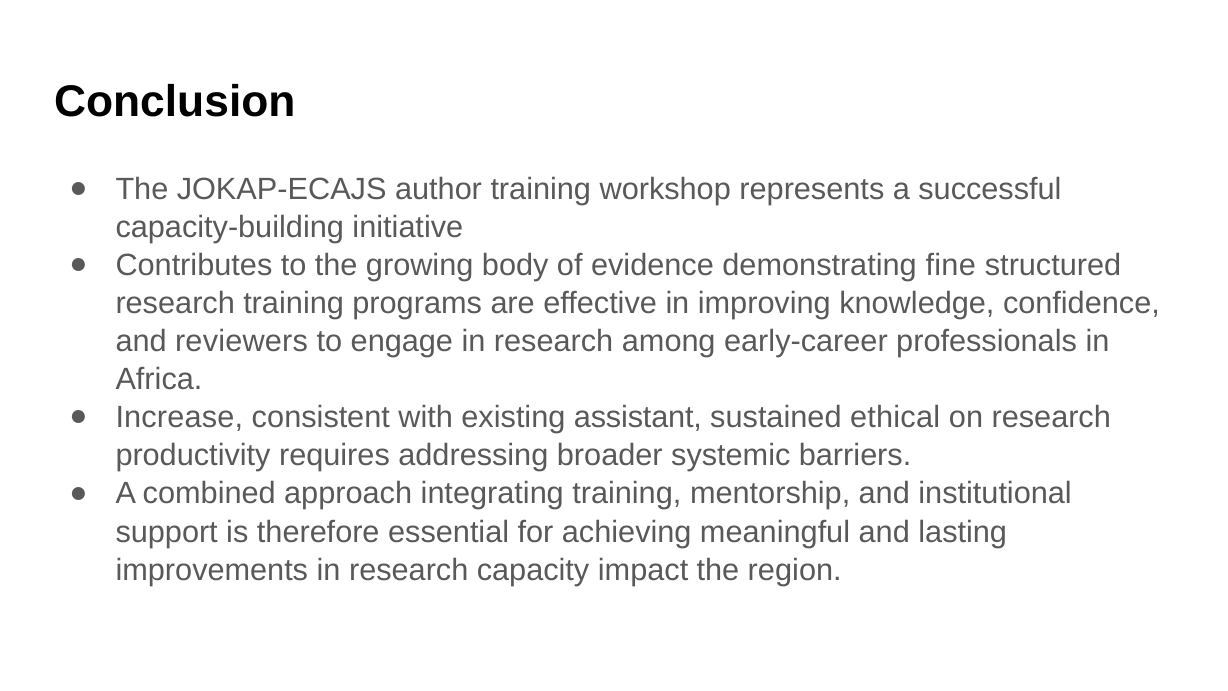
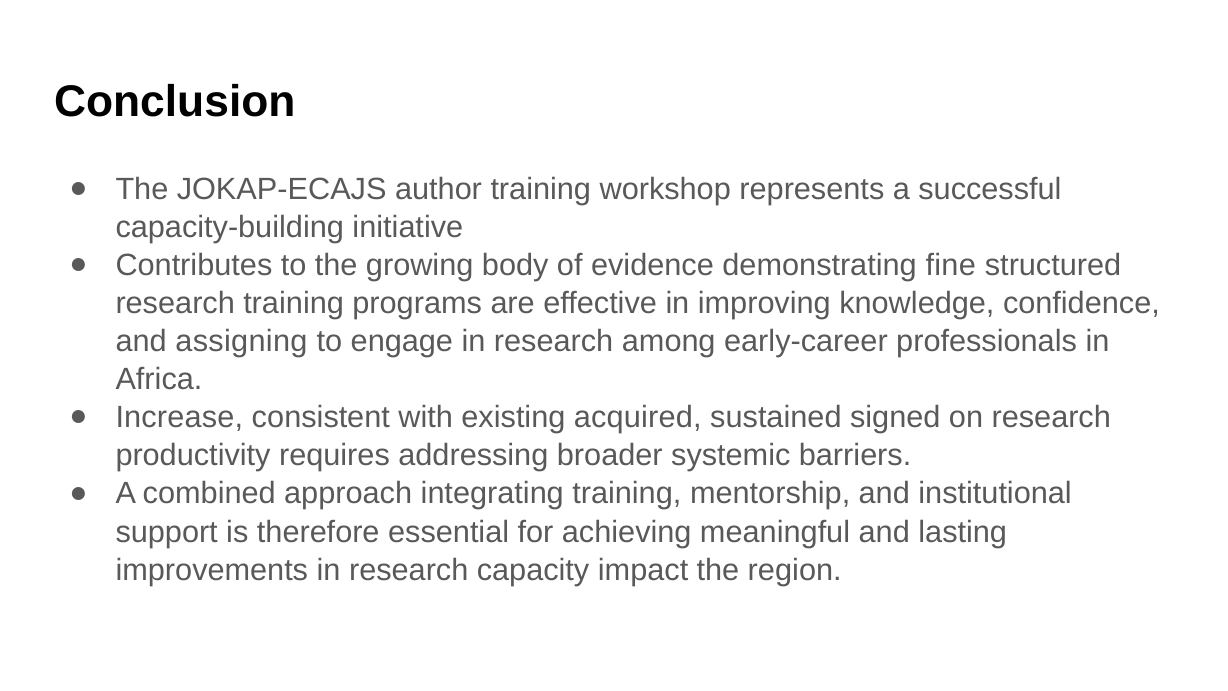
reviewers: reviewers -> assigning (241, 341)
assistant: assistant -> acquired (638, 417)
ethical: ethical -> signed (895, 417)
